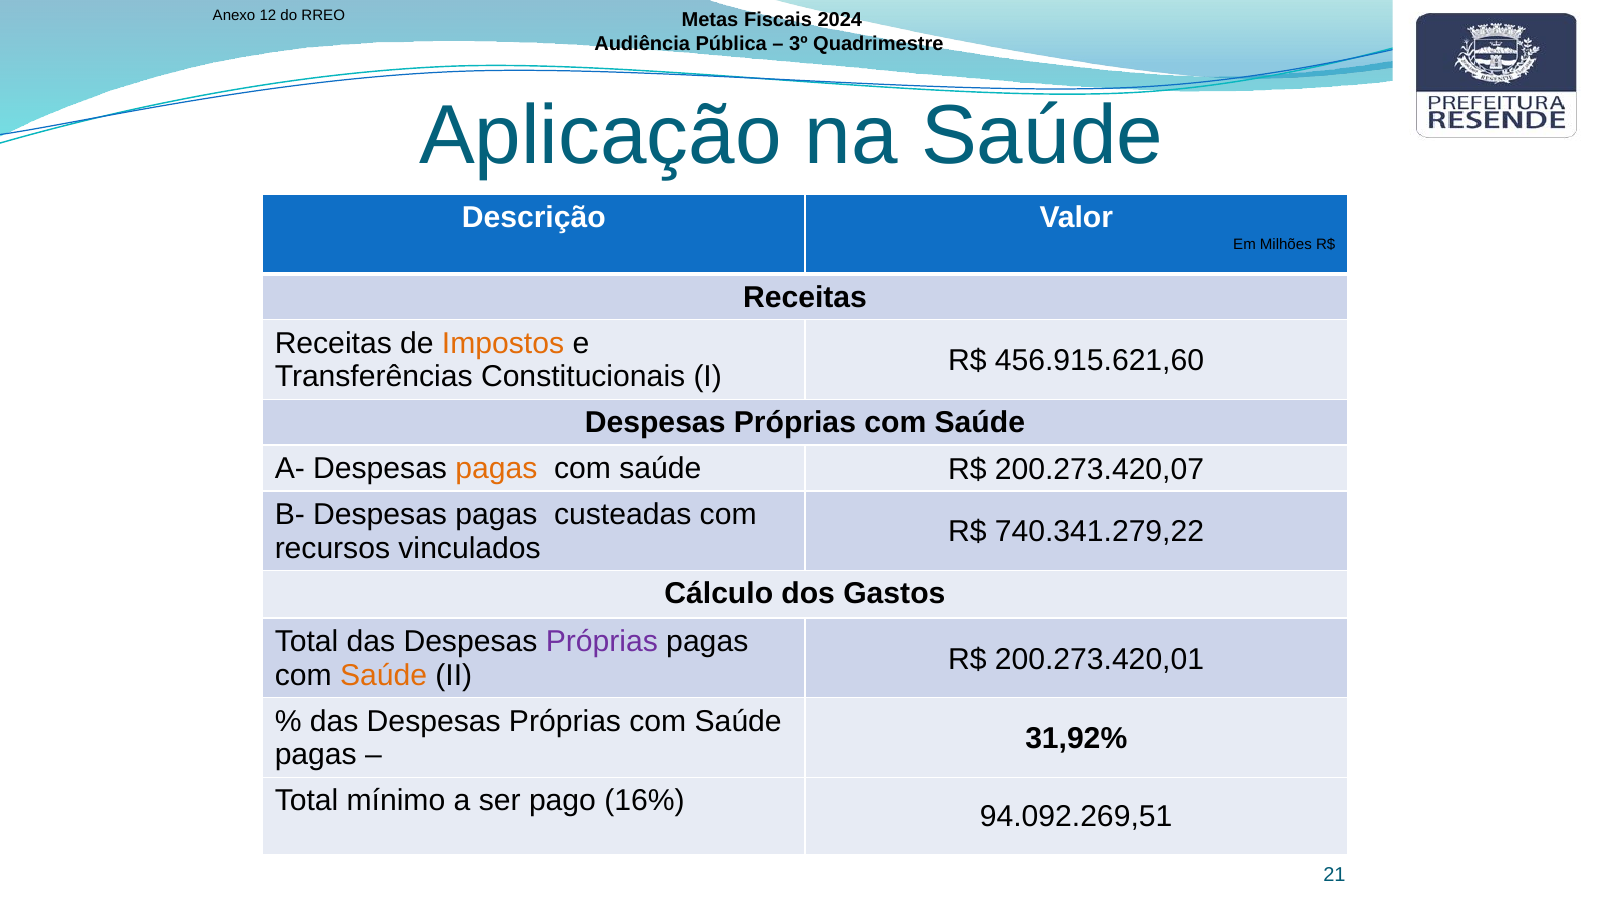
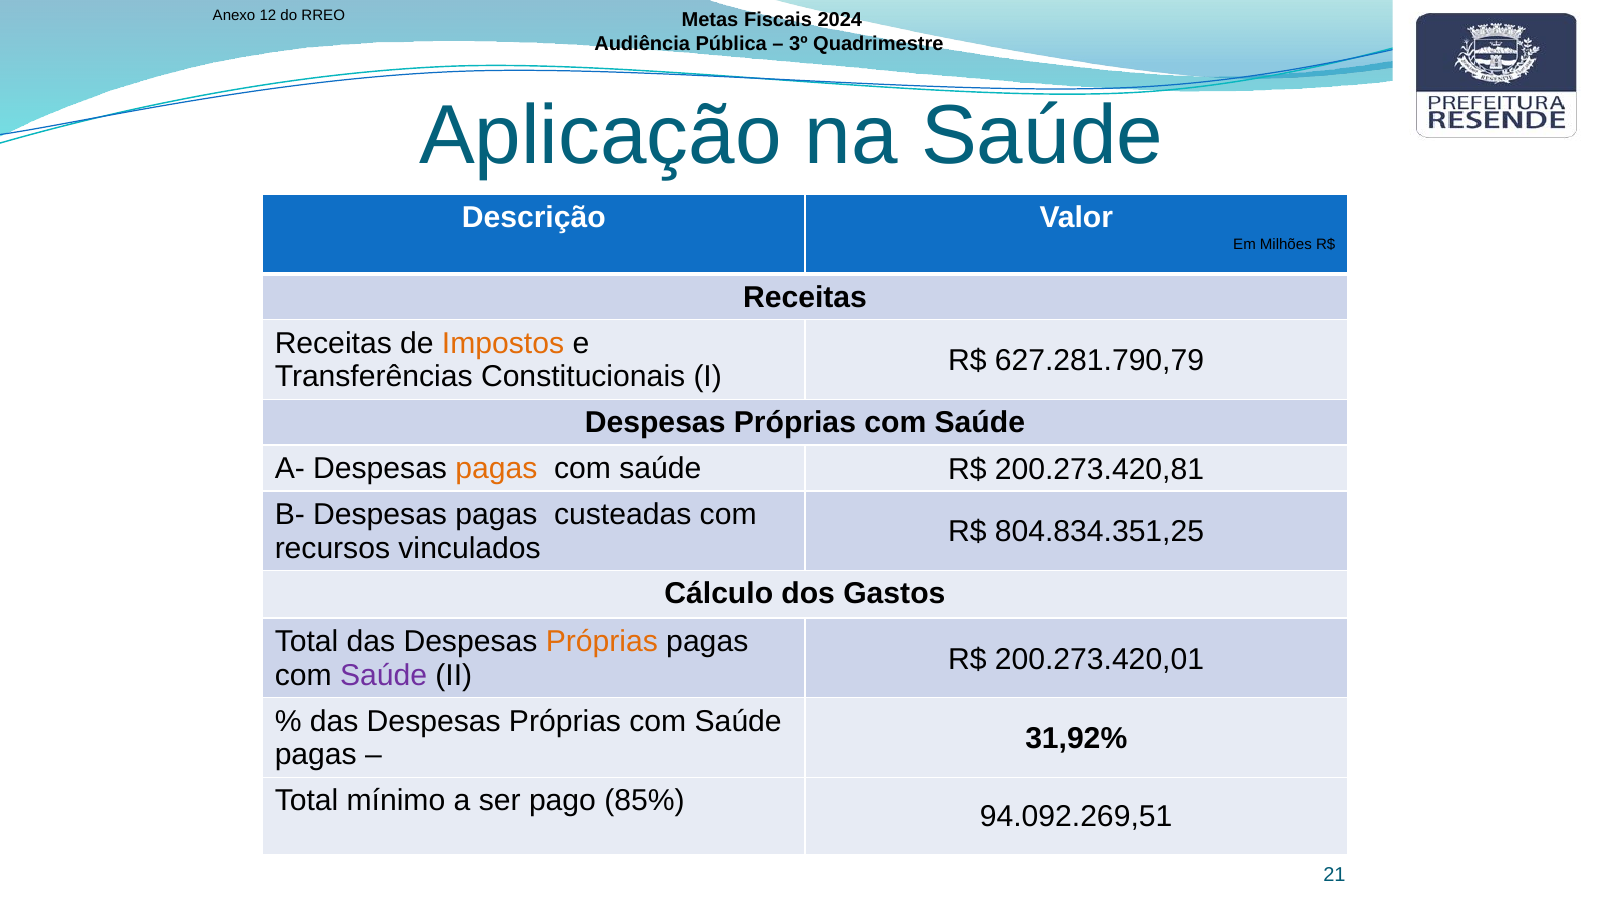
456.915.621,60: 456.915.621,60 -> 627.281.790,79 (1099, 361)
200.273.420,07: 200.273.420,07 -> 200.273.420,81 (1099, 469)
740.341.279,22: 740.341.279,22 -> 804.834.351,25 (1099, 532)
Próprias colour: purple -> orange (602, 642)
Saúde colour: orange -> purple (384, 675)
16%: 16% -> 85% (644, 801)
